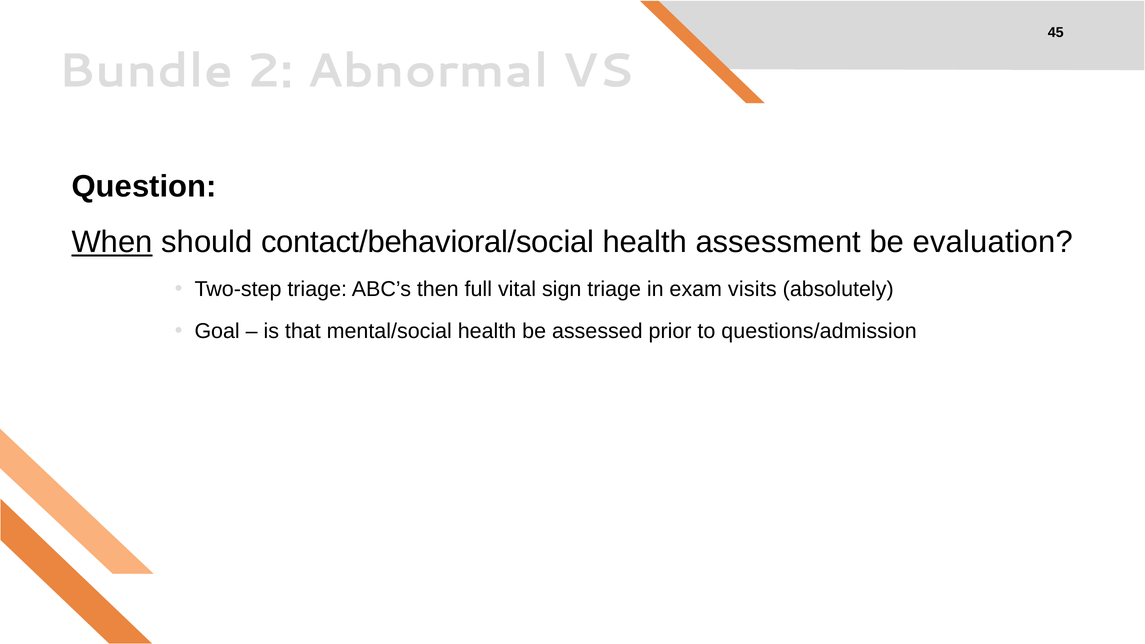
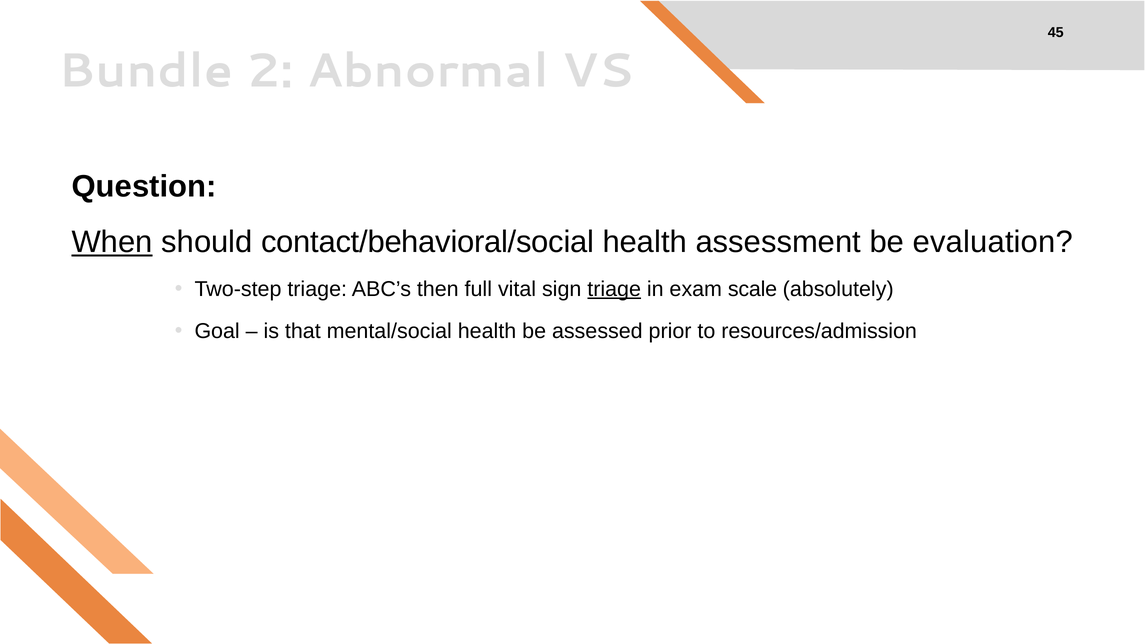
triage underline: none -> present (614, 289)
visits: visits -> scale (753, 289)
questions/admission: questions/admission -> resources/admission (819, 331)
